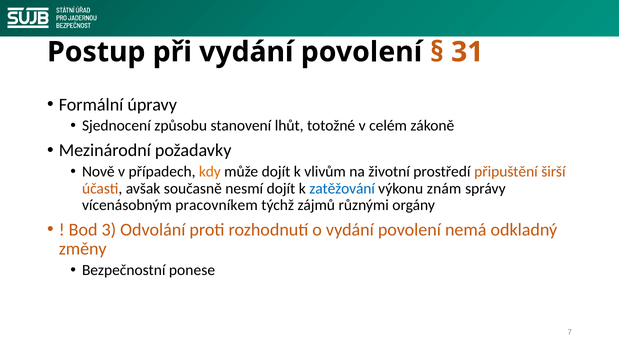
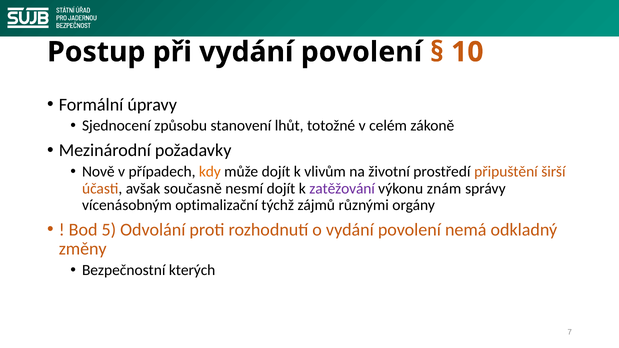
31: 31 -> 10 (467, 52)
zatěžování colour: blue -> purple (342, 189)
pracovníkem: pracovníkem -> optimalizační (217, 205)
3: 3 -> 5 (109, 230)
ponese: ponese -> kterých (192, 271)
